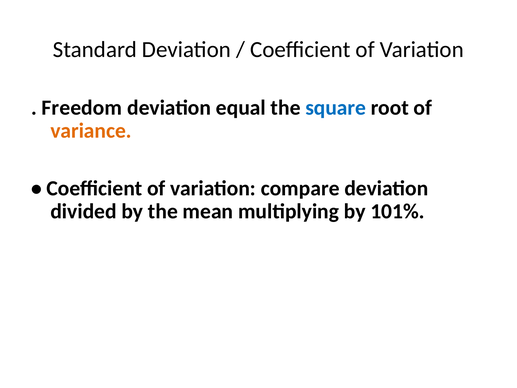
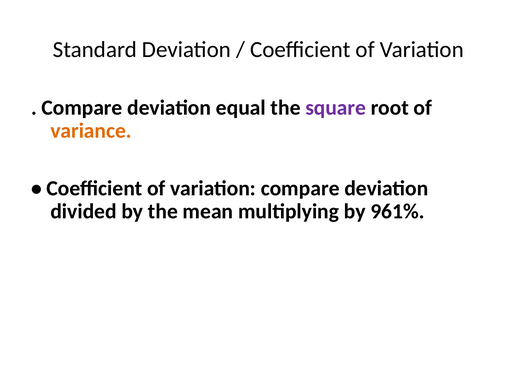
Freedom: Freedom -> Compare (82, 107)
square colour: blue -> purple (336, 107)
101%: 101% -> 961% (397, 211)
